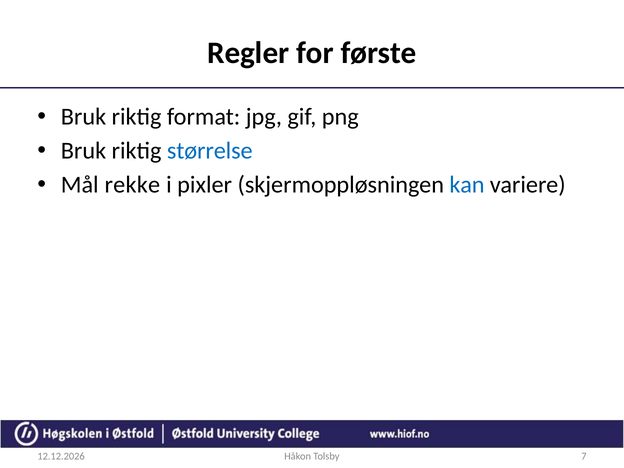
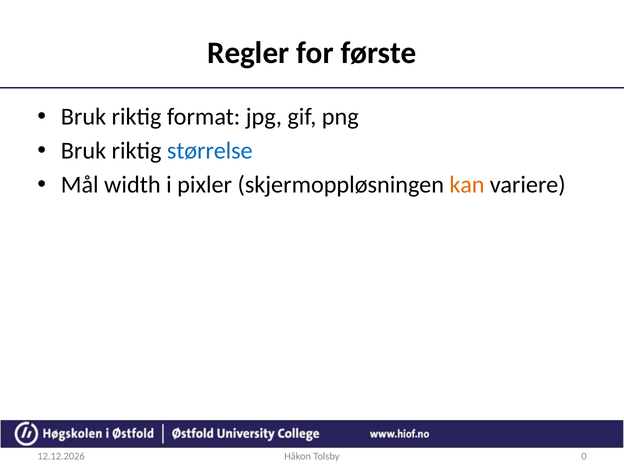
rekke: rekke -> width (132, 185)
kan colour: blue -> orange (467, 185)
7: 7 -> 0 (584, 456)
